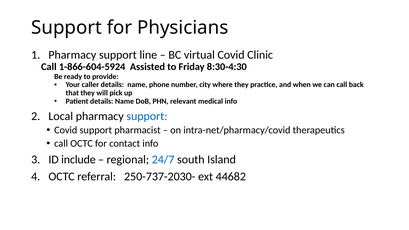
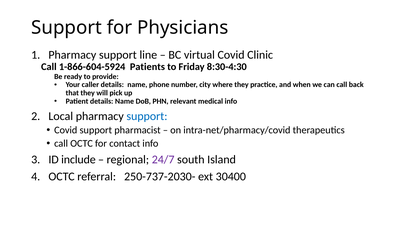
Assisted: Assisted -> Patients (147, 67)
24/7 colour: blue -> purple (163, 160)
44682: 44682 -> 30400 (231, 177)
